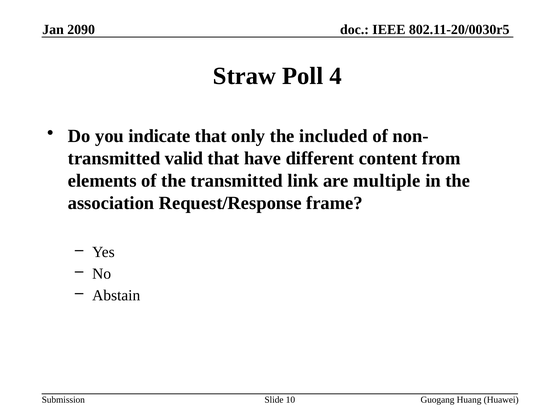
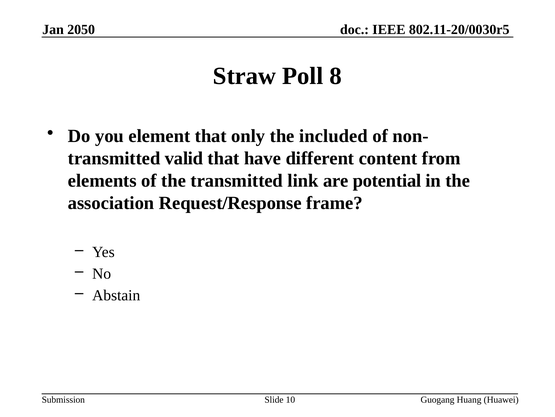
2090: 2090 -> 2050 (81, 30)
4: 4 -> 8 (336, 76)
indicate: indicate -> element (159, 136)
multiple: multiple -> potential (387, 180)
